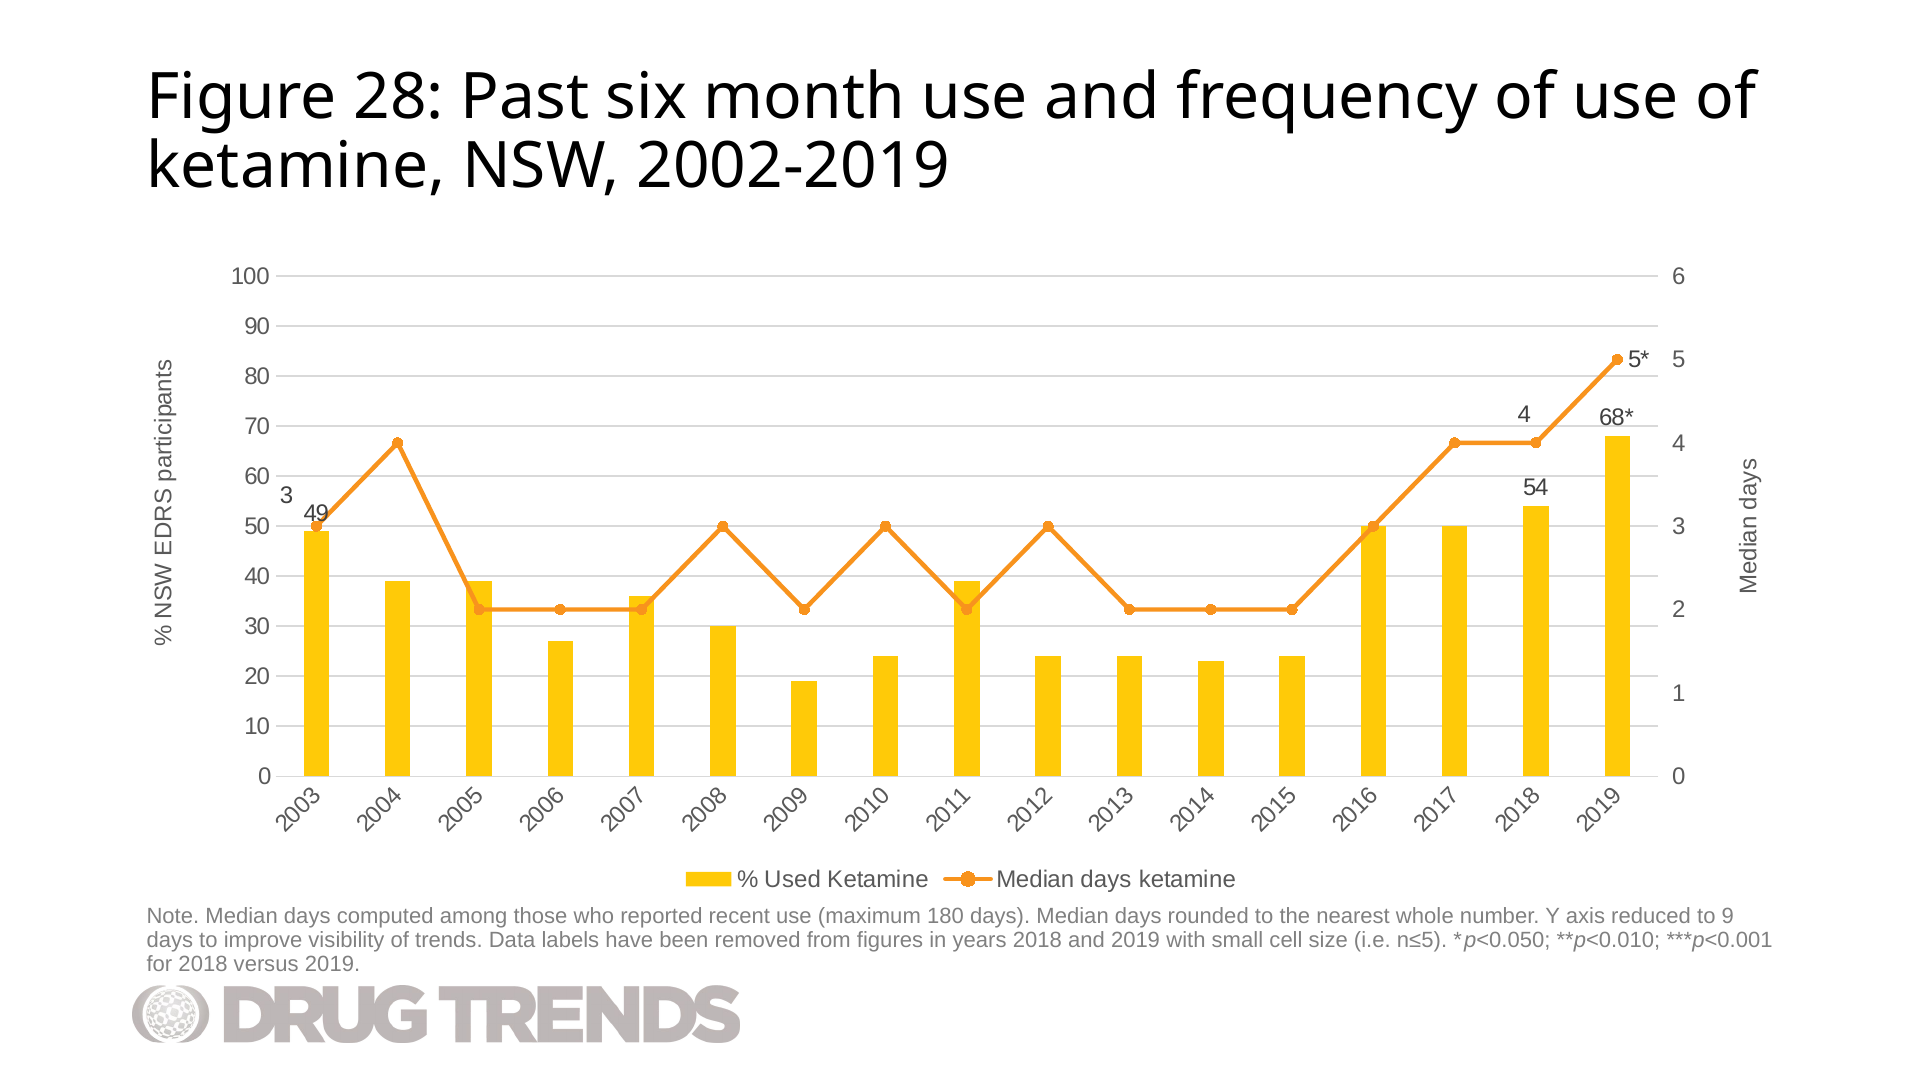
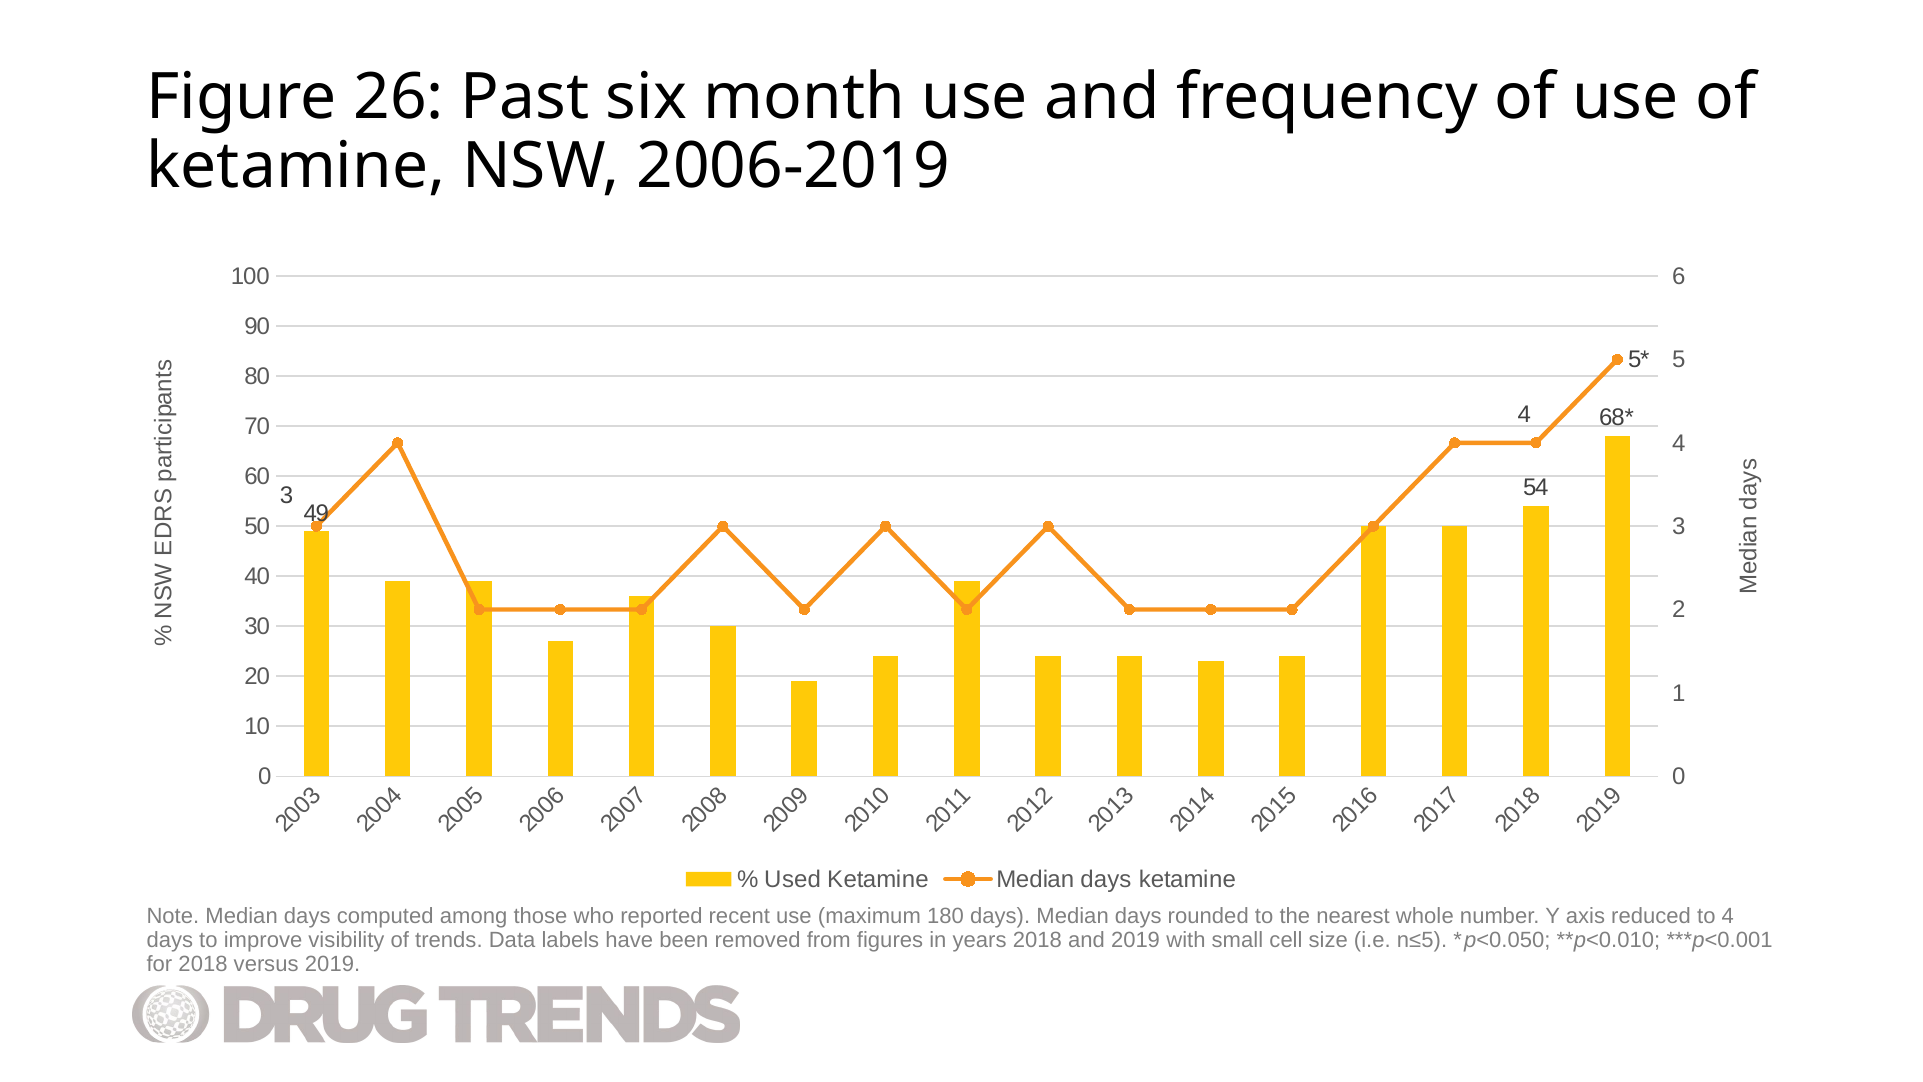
28: 28 -> 26 (399, 97)
2002-2019: 2002-2019 -> 2006-2019 (793, 166)
to 9: 9 -> 4 (1728, 916)
